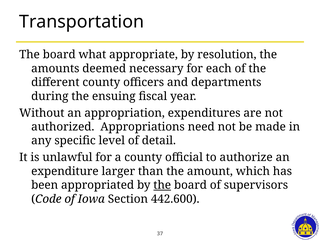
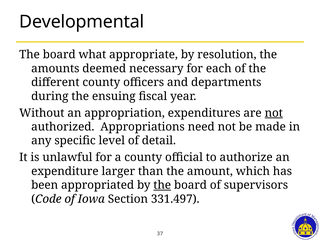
Transportation: Transportation -> Developmental (82, 22)
not underline: none -> present (274, 113)
442.600: 442.600 -> 331.497 (175, 199)
